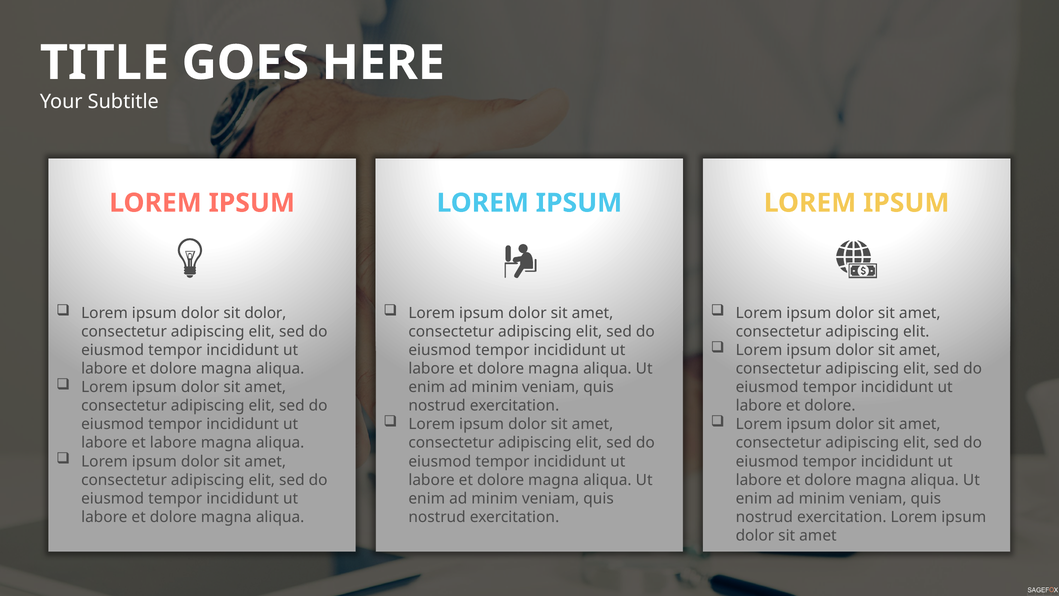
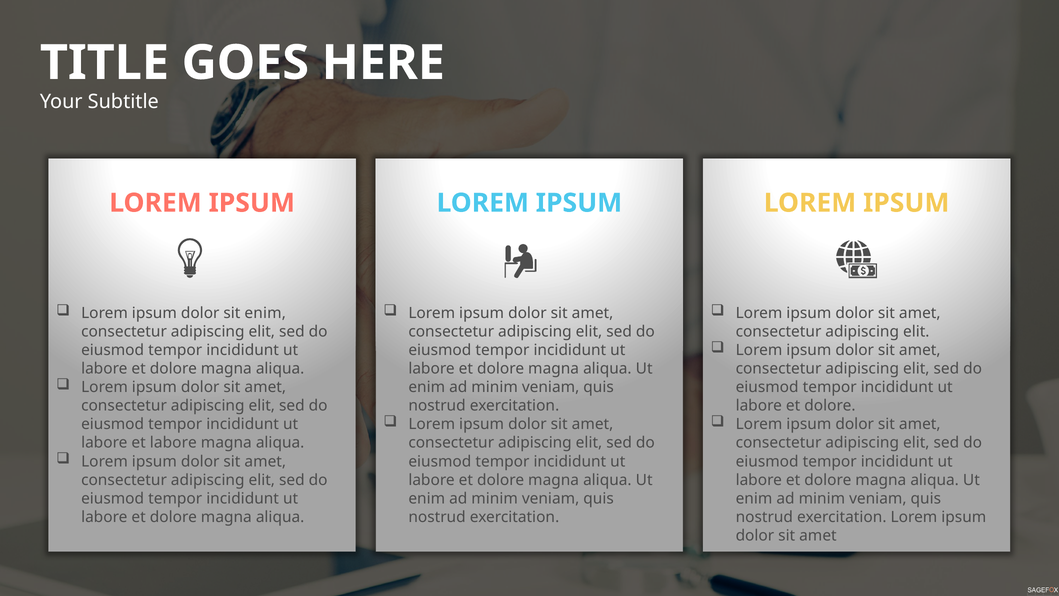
sit dolor: dolor -> enim (265, 313)
